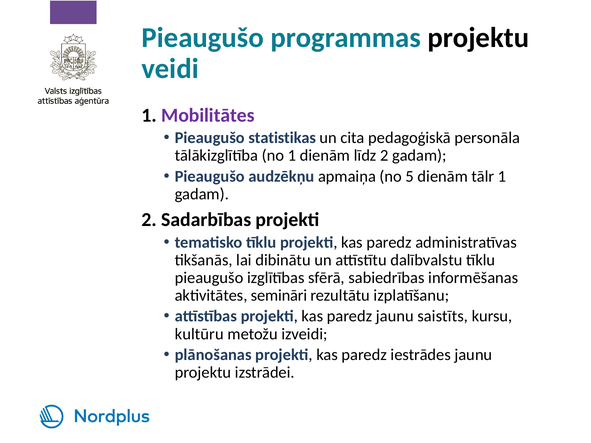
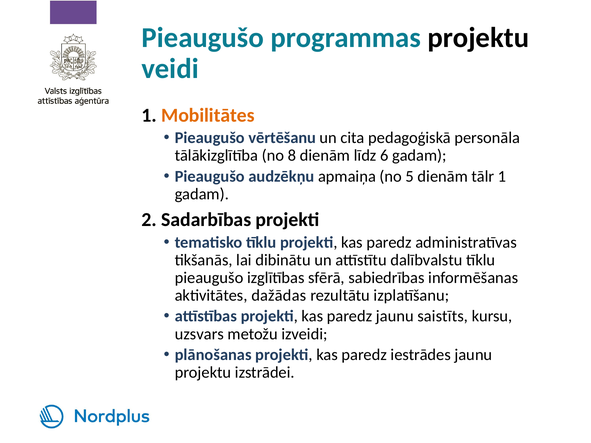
Mobilitātes colour: purple -> orange (208, 115)
statistikas: statistikas -> vērtēšanu (282, 138)
no 1: 1 -> 8 (292, 156)
līdz 2: 2 -> 6 (384, 156)
semināri: semināri -> dažādas (279, 296)
kultūru: kultūru -> uzsvars (199, 334)
